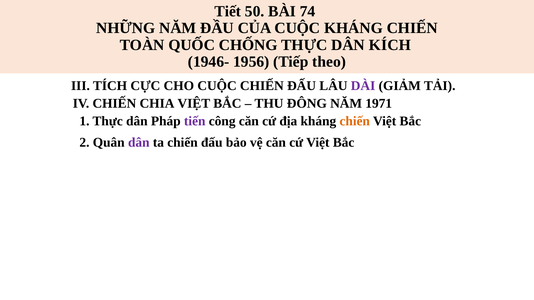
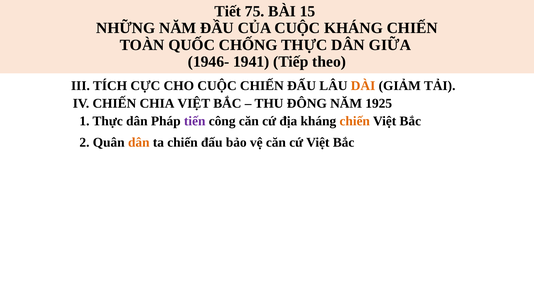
50: 50 -> 75 (255, 11)
74: 74 -> 15 (308, 11)
KÍCH: KÍCH -> GIỮA (390, 45)
1956: 1956 -> 1941 (251, 62)
DÀI colour: purple -> orange (363, 86)
1971: 1971 -> 1925 (379, 104)
dân colour: purple -> orange (139, 143)
